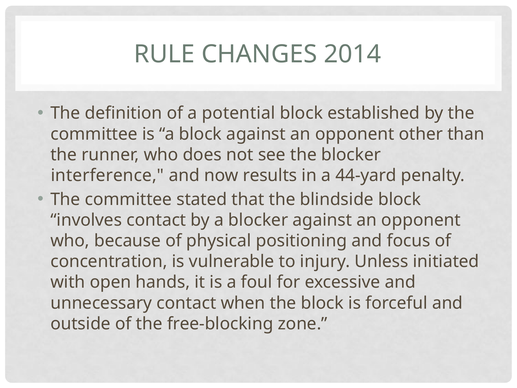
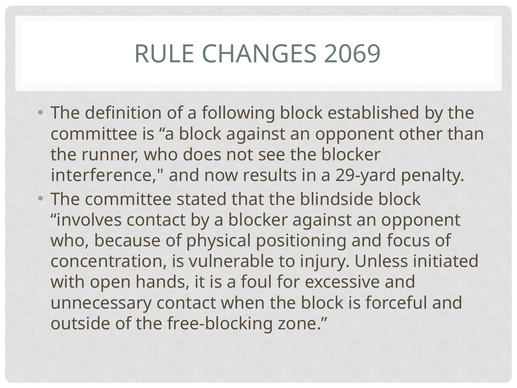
2014: 2014 -> 2069 (353, 54)
potential: potential -> following (239, 113)
44-yard: 44-yard -> 29-yard (366, 175)
